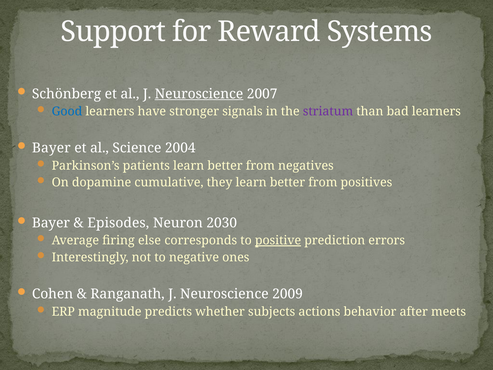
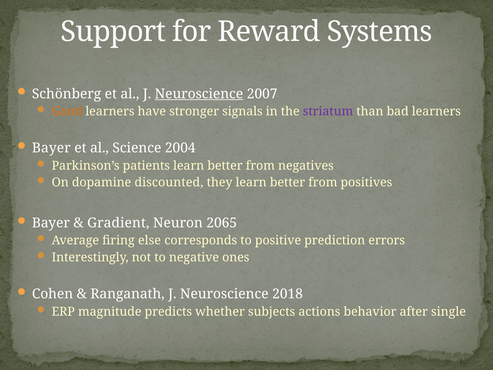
Good colour: blue -> orange (67, 111)
cumulative: cumulative -> discounted (169, 182)
Episodes: Episodes -> Gradient (118, 223)
2030: 2030 -> 2065 (222, 223)
positive underline: present -> none (278, 240)
2009: 2009 -> 2018 (288, 294)
meets: meets -> single (448, 311)
